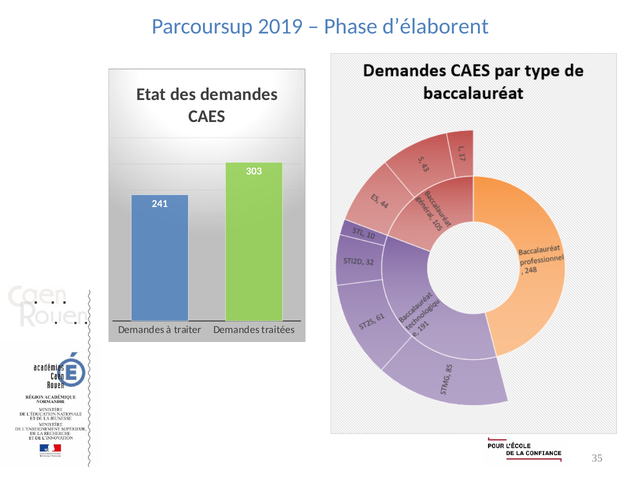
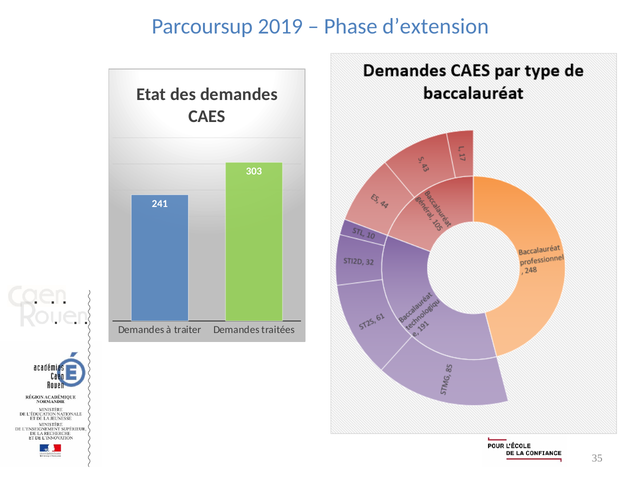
d’élaborent: d’élaborent -> d’extension (436, 26)
